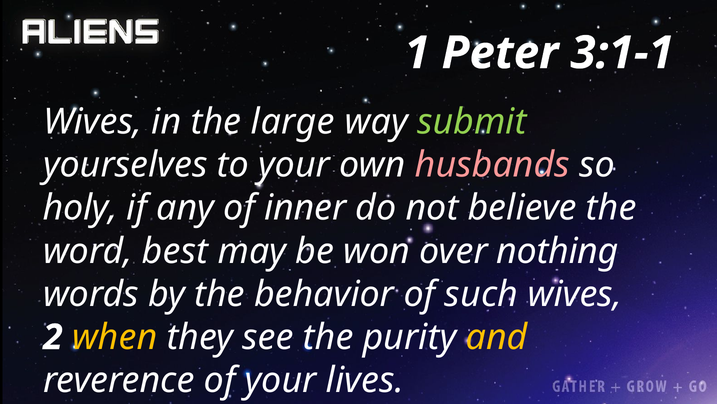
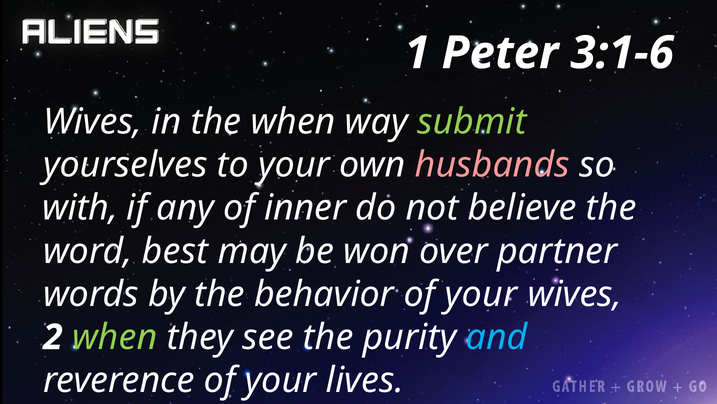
3:1-1: 3:1-1 -> 3:1-6 (622, 53)
the large: large -> when (293, 122)
holy: holy -> with (80, 208)
nothing: nothing -> partner (557, 251)
behavior of such: such -> your (481, 294)
when colour: yellow -> light green (115, 337)
and colour: yellow -> light blue (497, 337)
